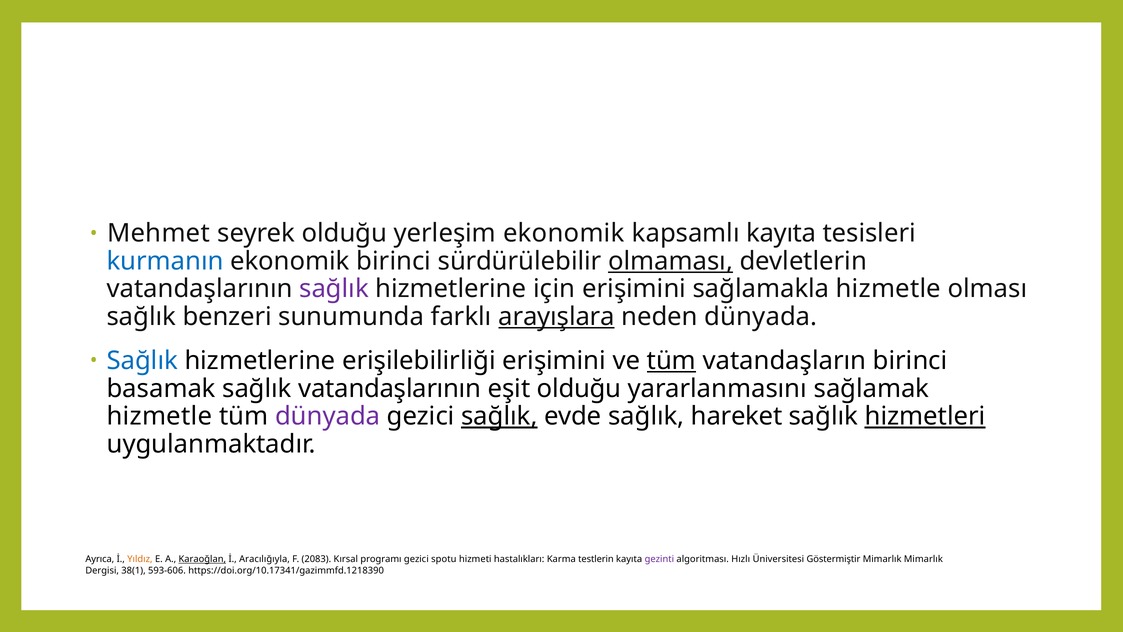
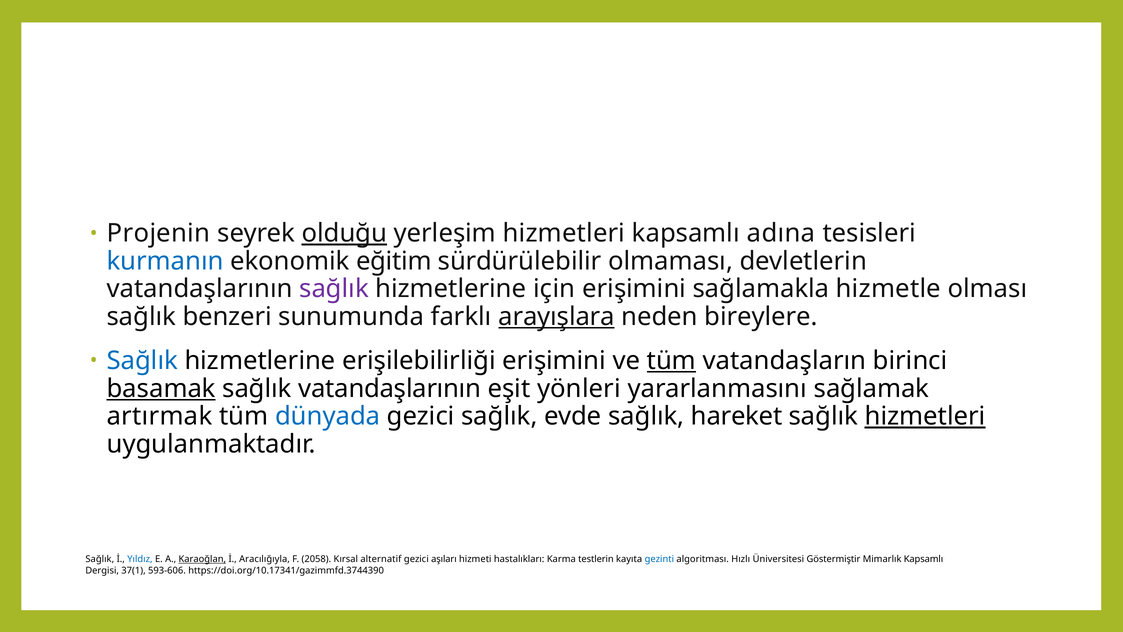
Mehmet: Mehmet -> Projenin (159, 233)
olduğu underline: none -> present (344, 233)
yerleşim ekonomik: ekonomik -> hizmetleri (564, 233)
kapsamlı kayıta: kayıta -> adına (781, 233)
ekonomik birinci: birinci -> eğitim (394, 261)
olmaması underline: present -> none (671, 261)
neden dünyada: dünyada -> bireylere (761, 317)
basamak underline: none -> present (161, 388)
eşit olduğu: olduğu -> yönleri (579, 388)
hizmetle: hizmetle -> artırmak (160, 416)
dünyada colour: purple -> blue (328, 416)
sağlık underline: present -> none (499, 416)
Ayrıca: Ayrıca -> Sağlık (100, 559)
Yıldız colour: orange -> blue (140, 559)
2083: 2083 -> 2058 (316, 559)
programı: programı -> alternatif (381, 559)
spotu: spotu -> aşıları (444, 559)
gezinti colour: purple -> blue (659, 559)
Mimarlık Mimarlık: Mimarlık -> Kapsamlı (923, 559)
38(1: 38(1 -> 37(1 (133, 570)
https://doi.org/10.17341/gazimmfd.1218390: https://doi.org/10.17341/gazimmfd.1218390 -> https://doi.org/10.17341/gazimmfd.3744390 (286, 570)
